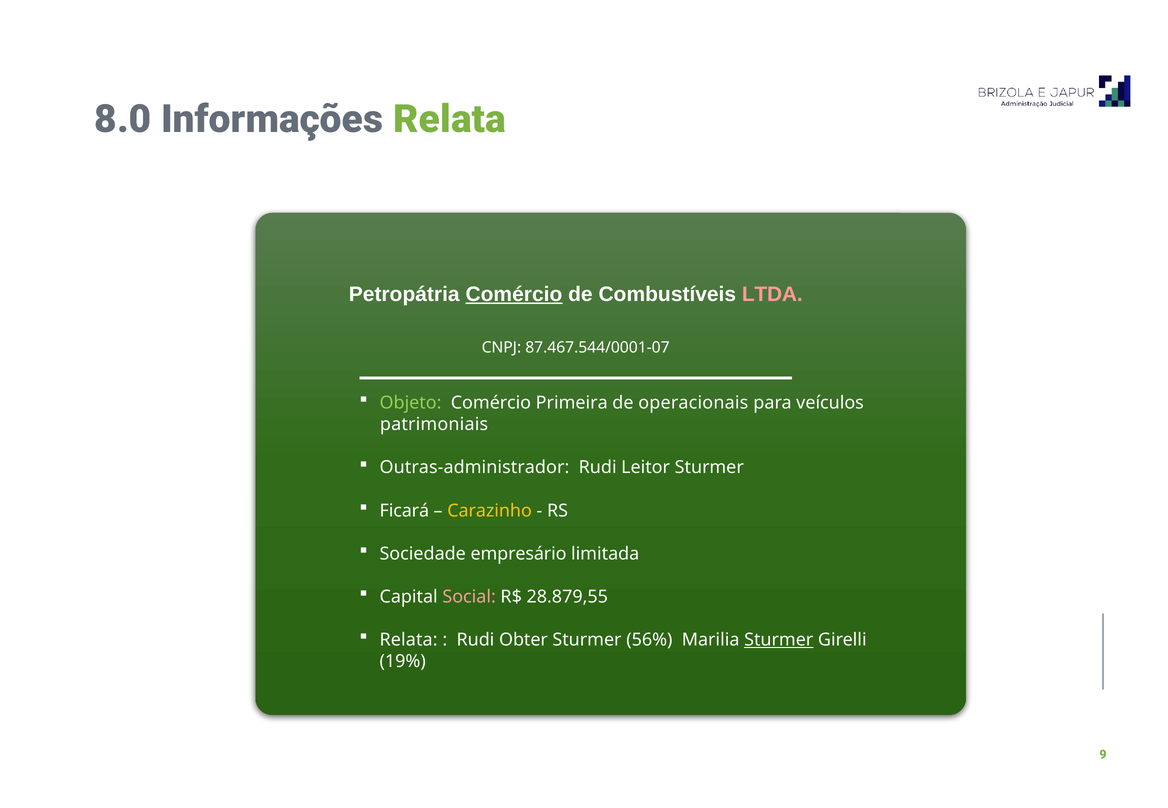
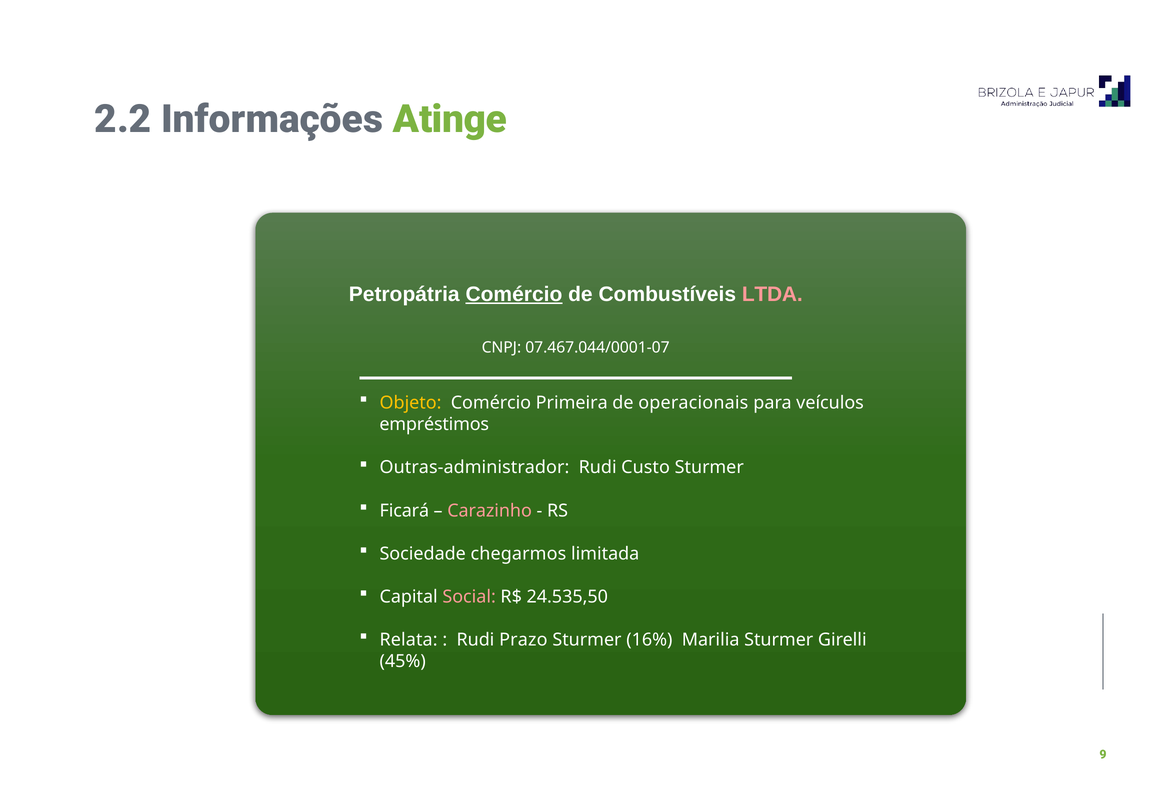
8.0: 8.0 -> 2.2 (123, 119)
Informações Relata: Relata -> Atinge (450, 119)
87.467.544/0001-07: 87.467.544/0001-07 -> 07.467.044/0001-07 (597, 348)
Objeto colour: light green -> yellow (411, 403)
patrimoniais: patrimoniais -> empréstimos (434, 425)
Leitor: Leitor -> Custo (646, 468)
Carazinho colour: yellow -> pink (490, 511)
empresário: empresário -> chegarmos (518, 554)
28.879,55: 28.879,55 -> 24.535,50 (567, 597)
Obter: Obter -> Prazo (523, 640)
56%: 56% -> 16% (649, 640)
Sturmer underline: present -> none (779, 640)
19%: 19% -> 45% (403, 662)
